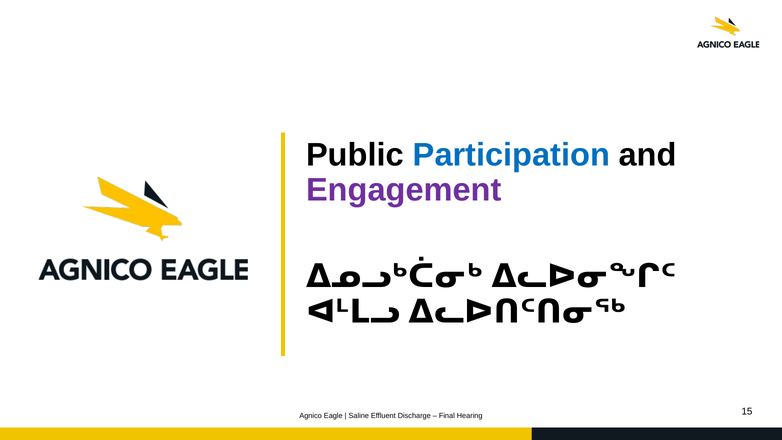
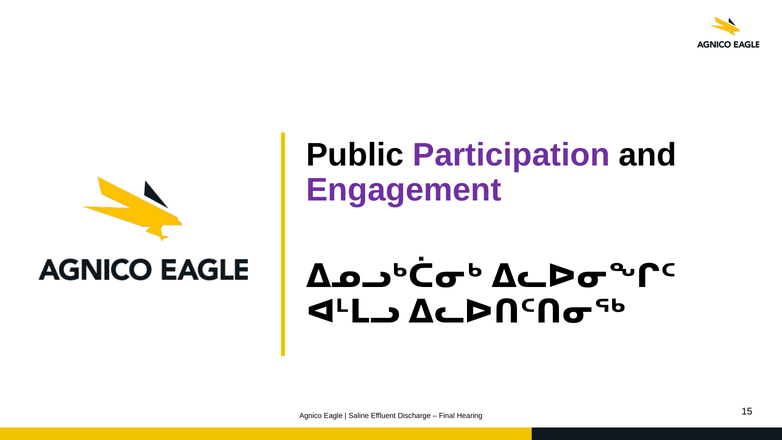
Participation colour: blue -> purple (511, 155)
